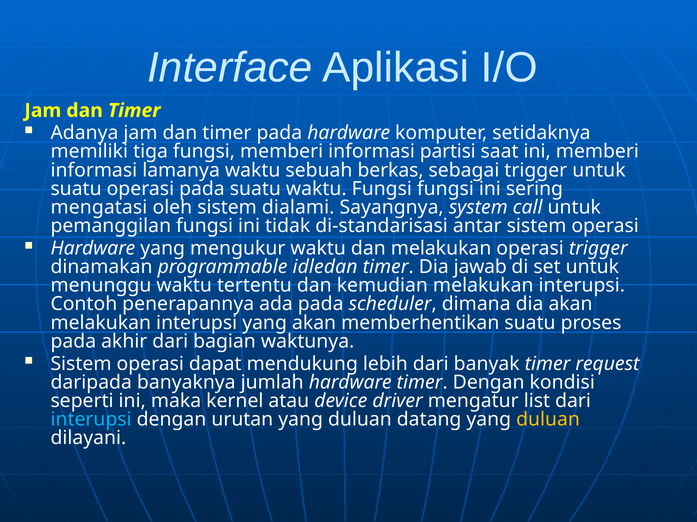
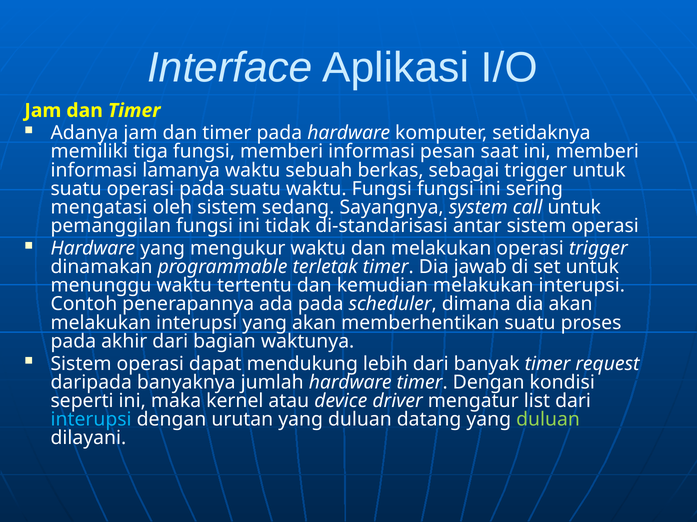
partisi: partisi -> pesan (448, 152)
dialami: dialami -> sedang (298, 208)
idledan: idledan -> terletak (325, 267)
duluan colour: yellow -> light green (548, 420)
